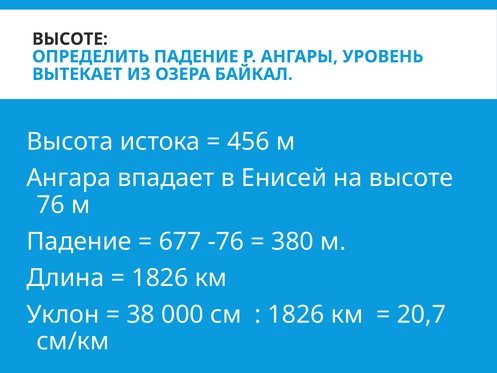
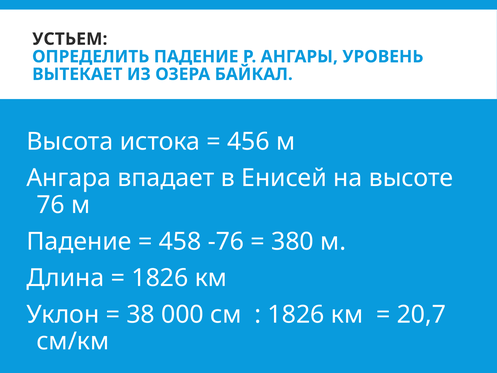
ВЫСОТЕ: ВЫСОТЕ -> УСТЬЕМ (70, 39)
677: 677 -> 458 (180, 241)
